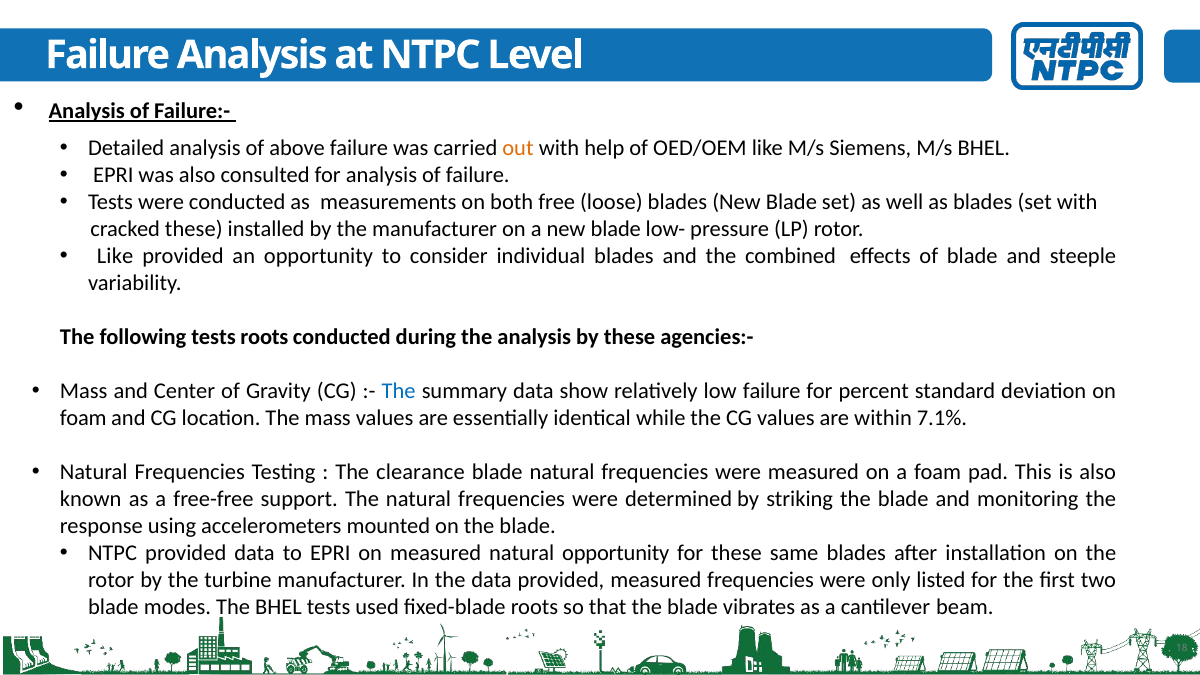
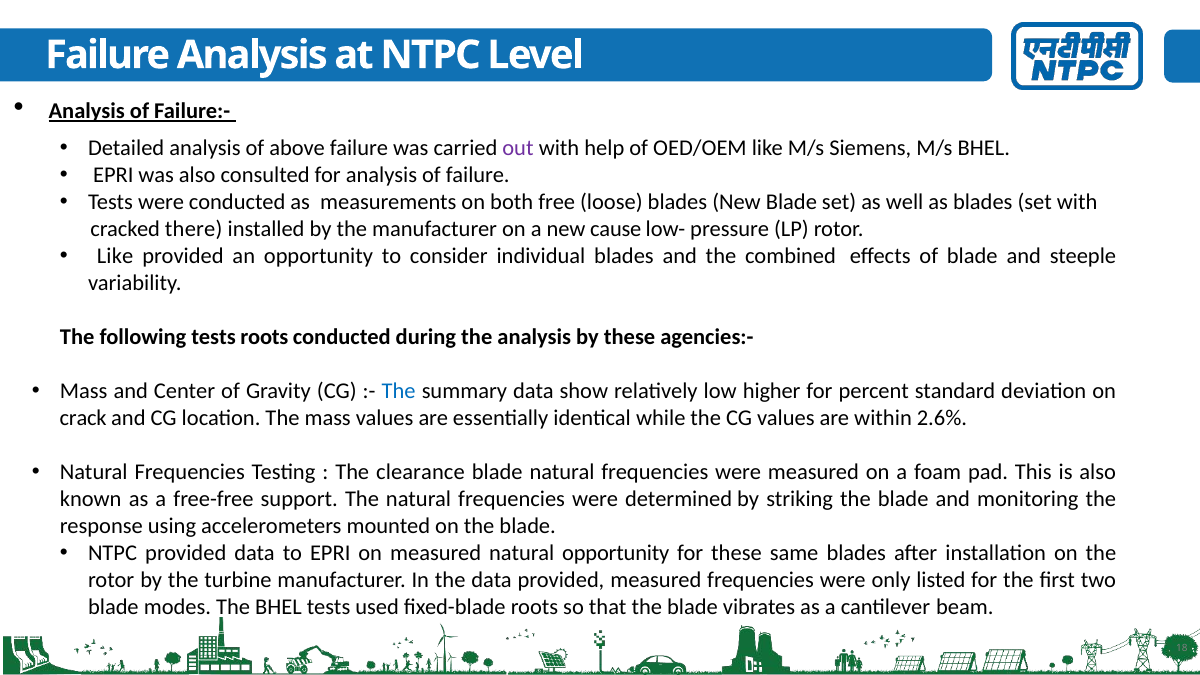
out colour: orange -> purple (518, 148)
cracked these: these -> there (194, 229)
a new blade: blade -> cause (616, 229)
low failure: failure -> higher (772, 391)
foam: foam -> crack (83, 418)
7.1%: 7.1% -> 2.6% (942, 418)
